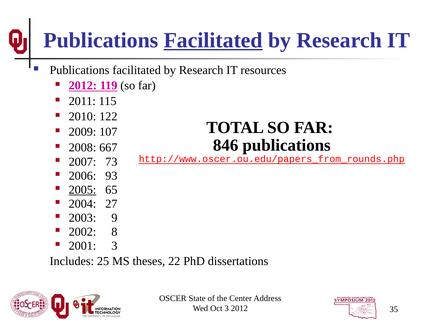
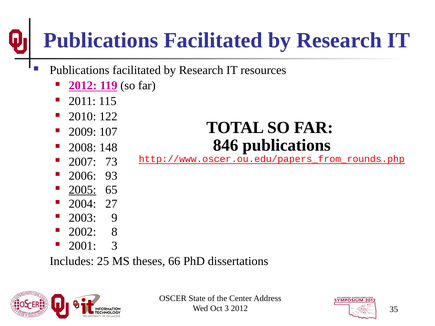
Facilitated underline: present -> none (213, 40)
667: 667 -> 148 (108, 148)
22: 22 -> 66 (174, 261)
